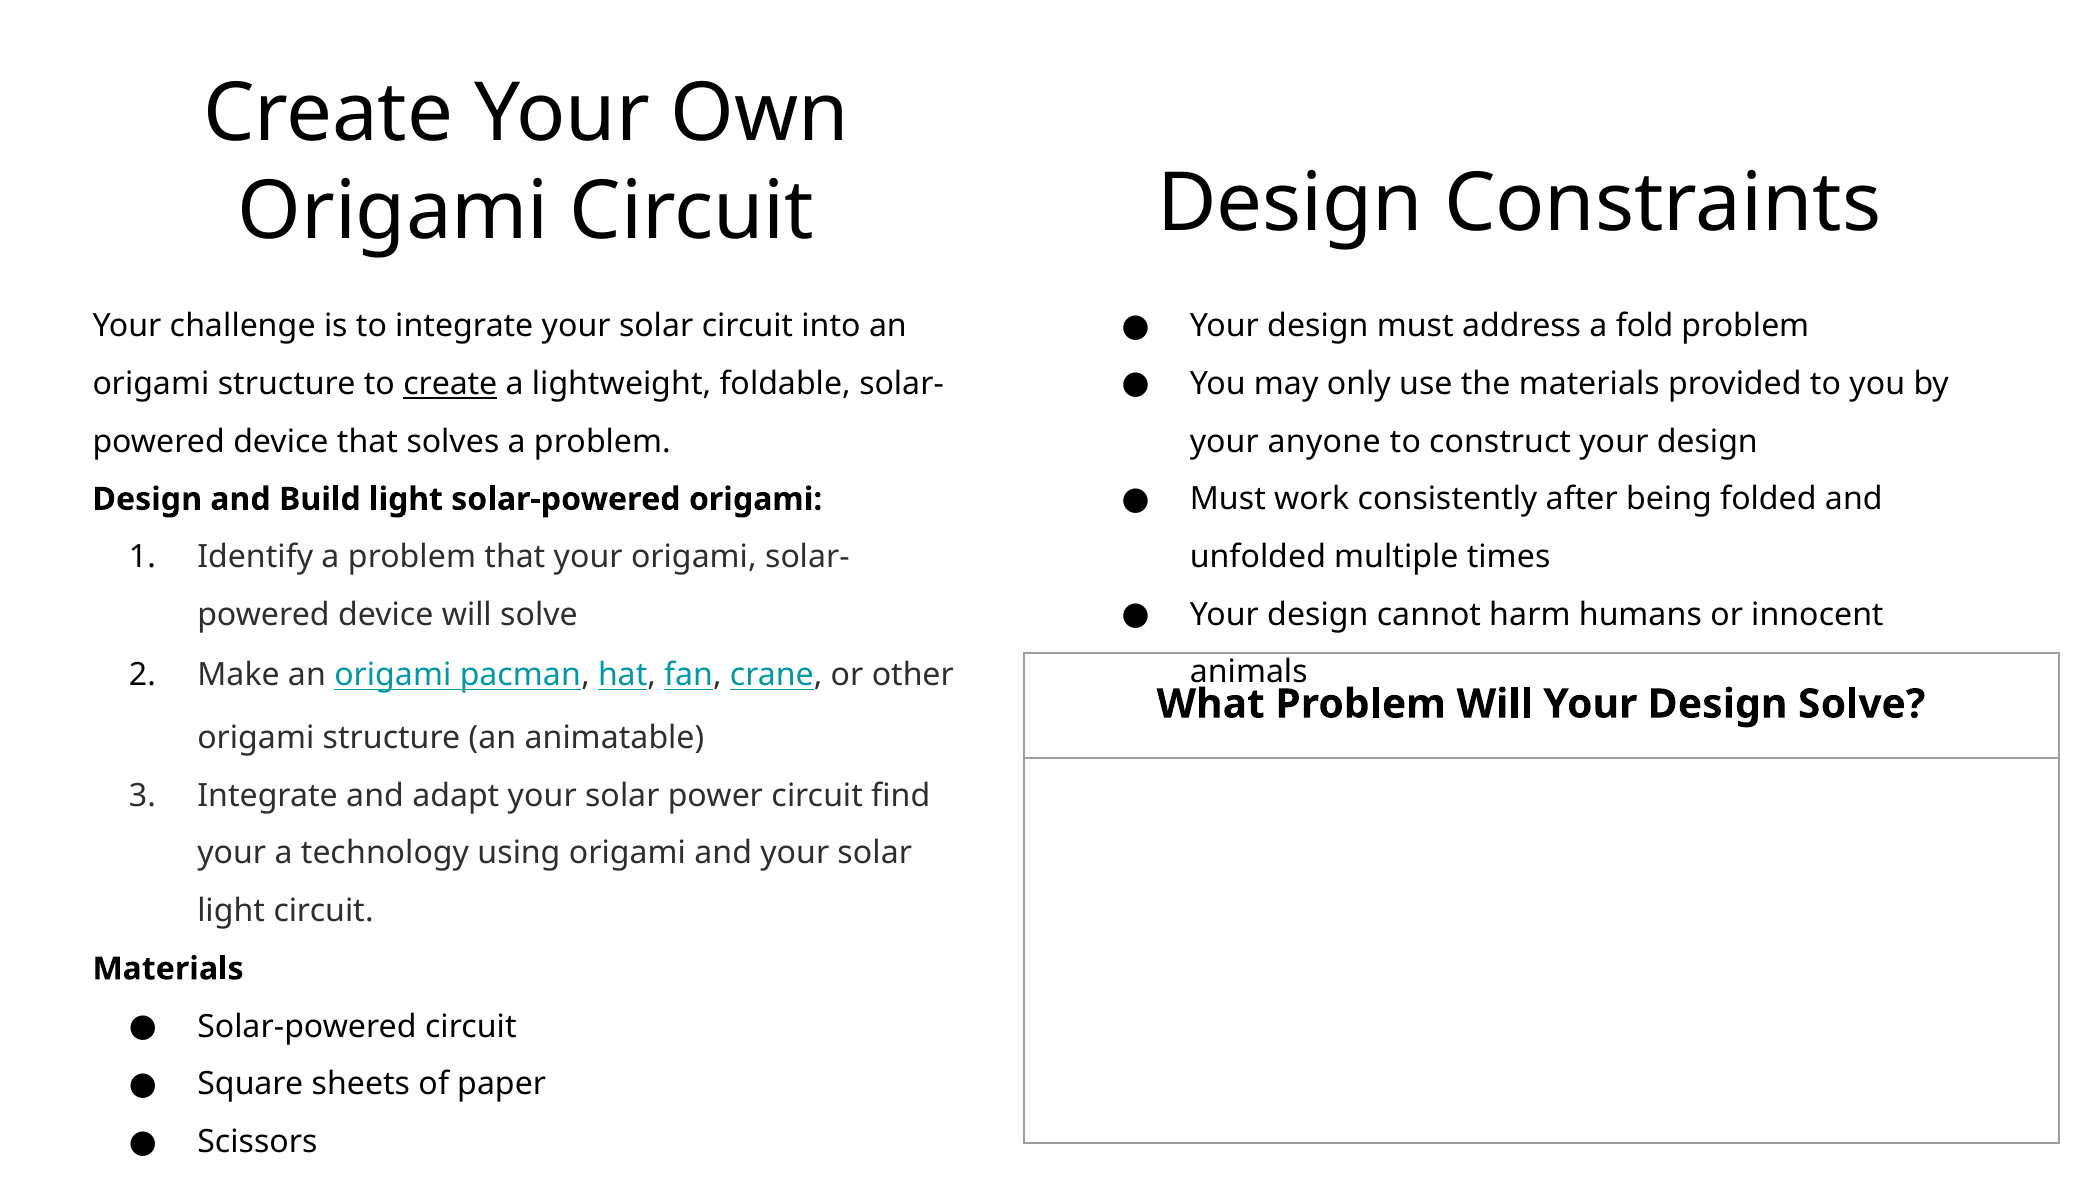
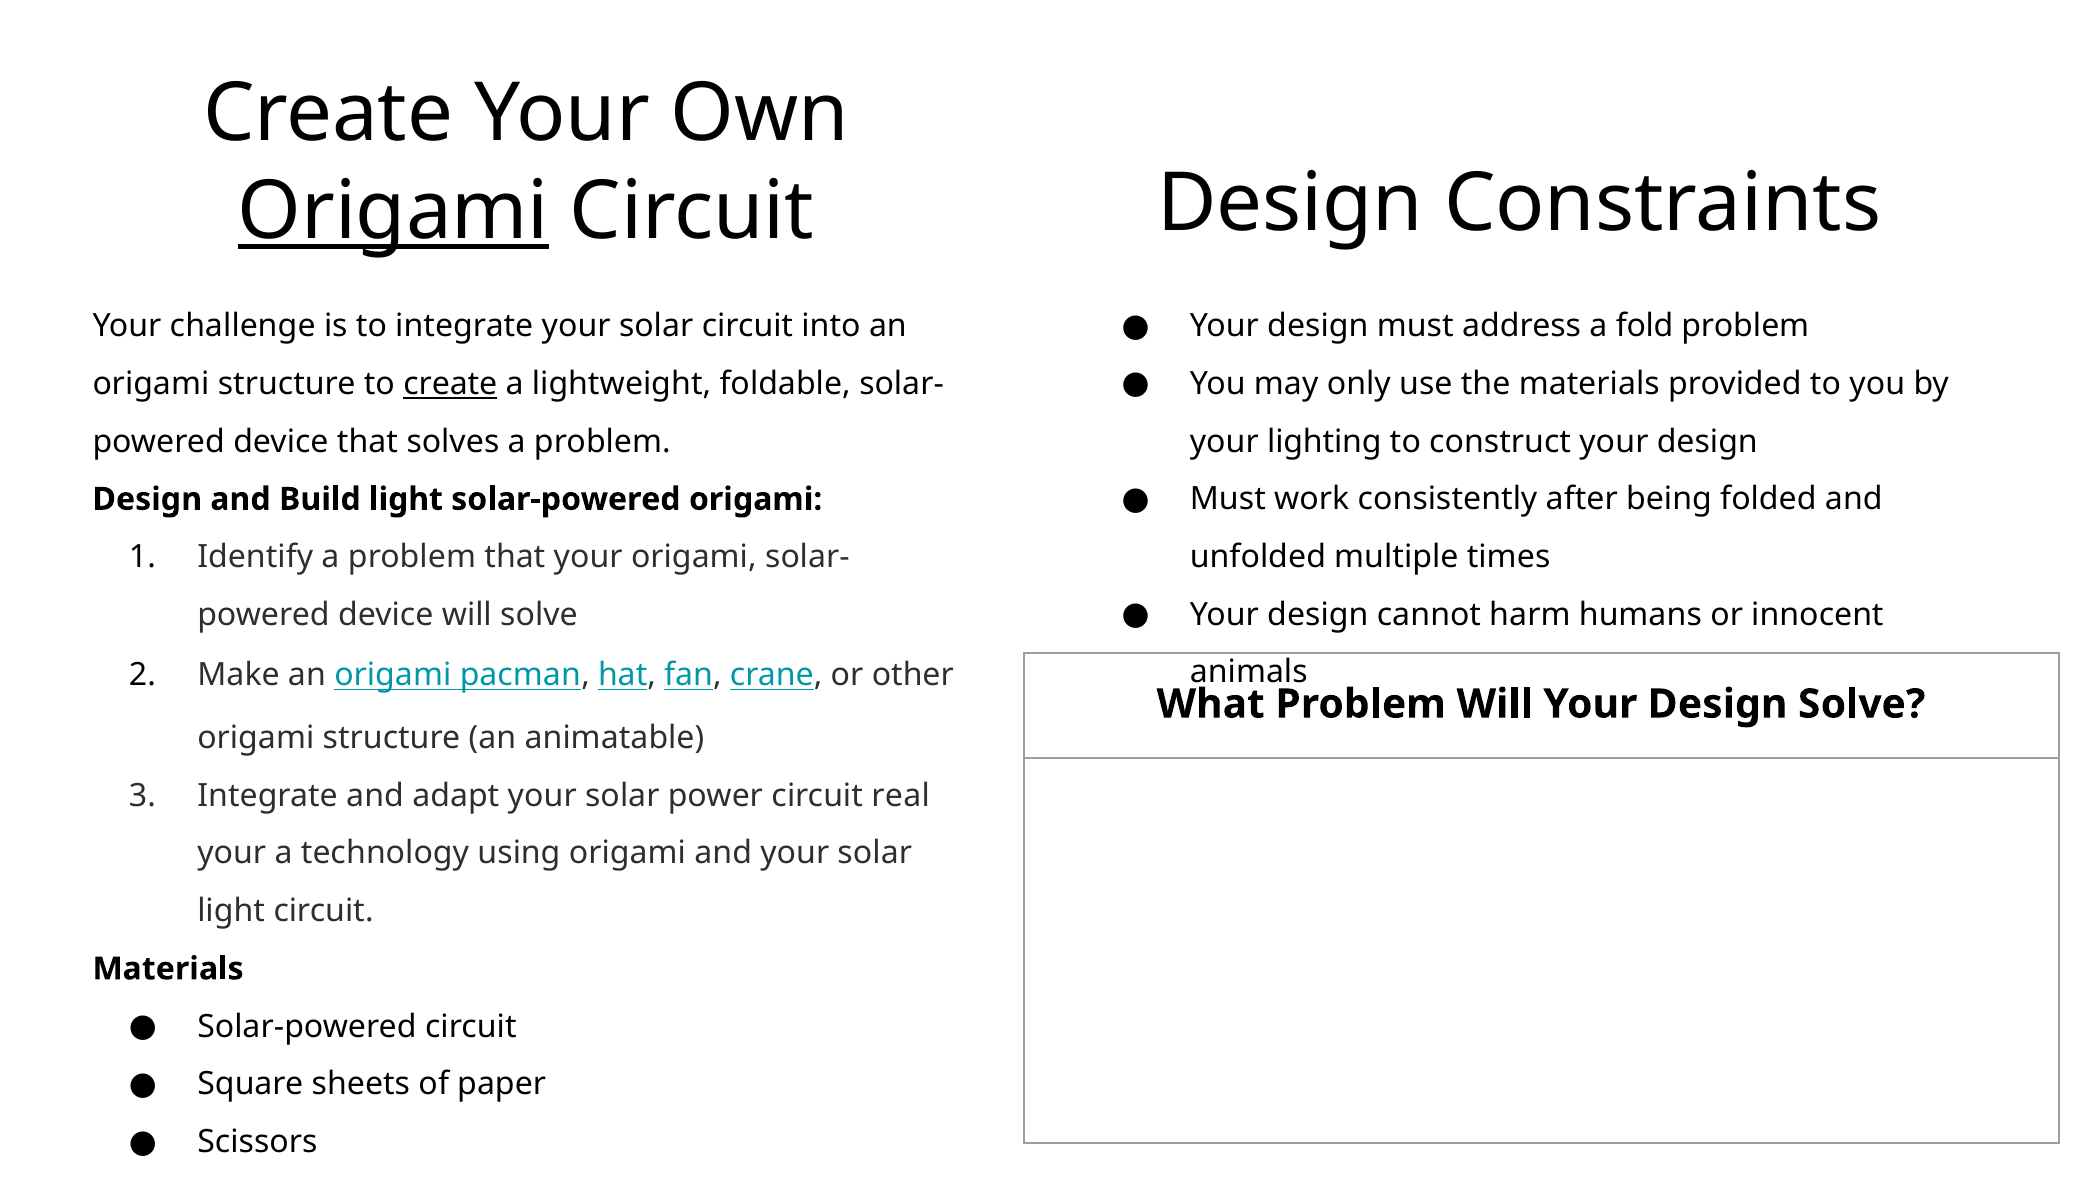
Origami underline: none -> present (393, 211)
anyone: anyone -> lighting (1324, 442)
find: find -> real (901, 796)
